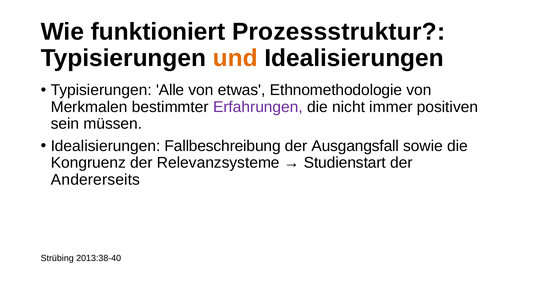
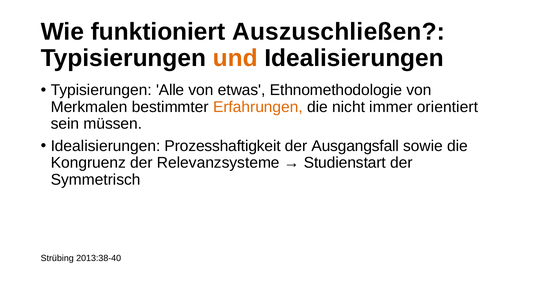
Prozessstruktur: Prozessstruktur -> Auszuschließen (339, 32)
Erfahrungen colour: purple -> orange (258, 107)
positiven: positiven -> orientiert (447, 107)
Fallbeschreibung: Fallbeschreibung -> Prozesshaftigkeit (223, 146)
Andererseits: Andererseits -> Symmetrisch (96, 180)
